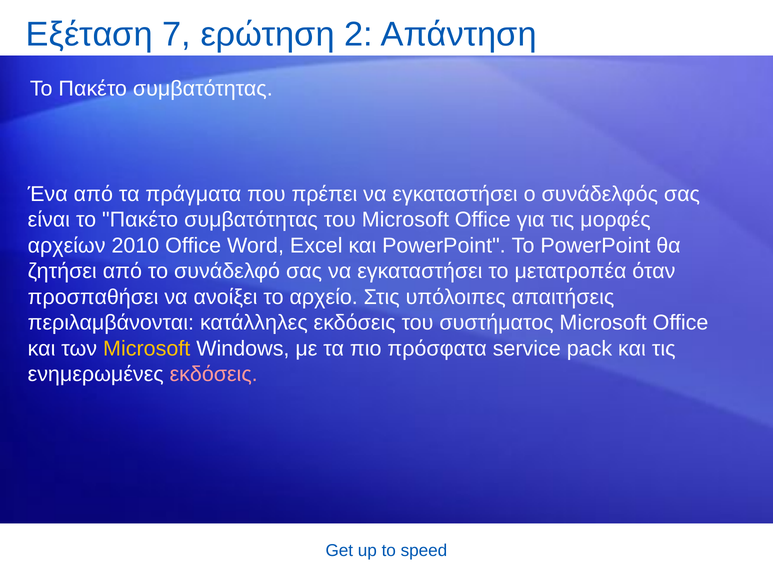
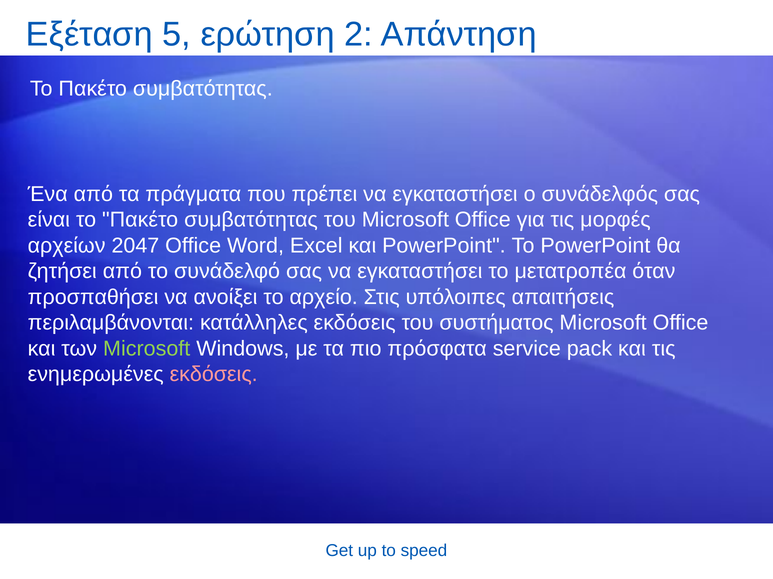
7: 7 -> 5 (177, 34)
2010: 2010 -> 2047 (135, 246)
Microsoft colour: yellow -> light green (147, 349)
